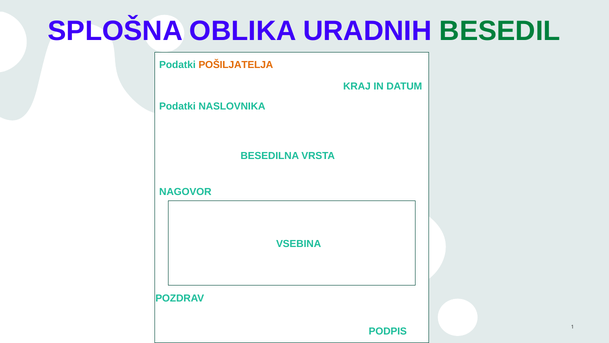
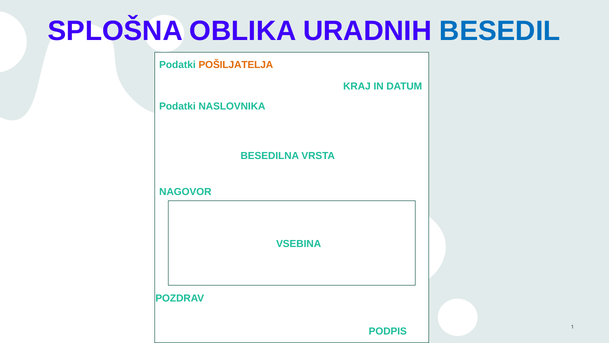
BESEDIL colour: green -> blue (500, 31)
